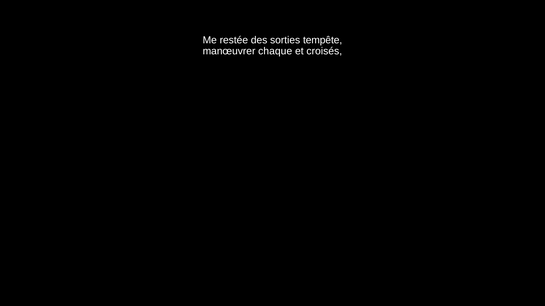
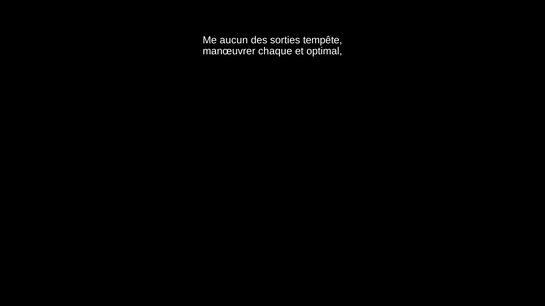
restée: restée -> aucun (234, 40)
croisés: croisés -> optimal (324, 51)
